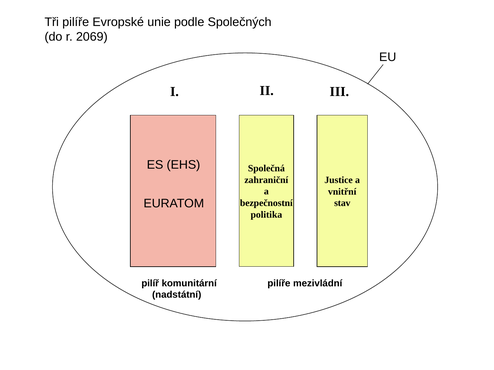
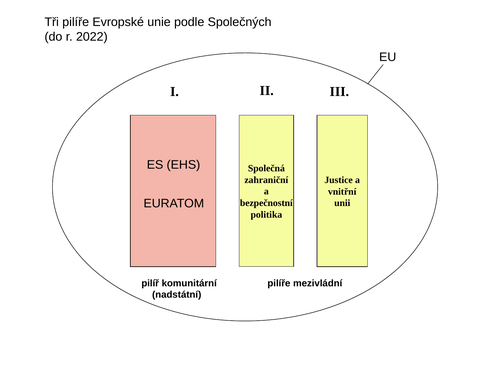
2069: 2069 -> 2022 (92, 37)
stav: stav -> unii (342, 203)
